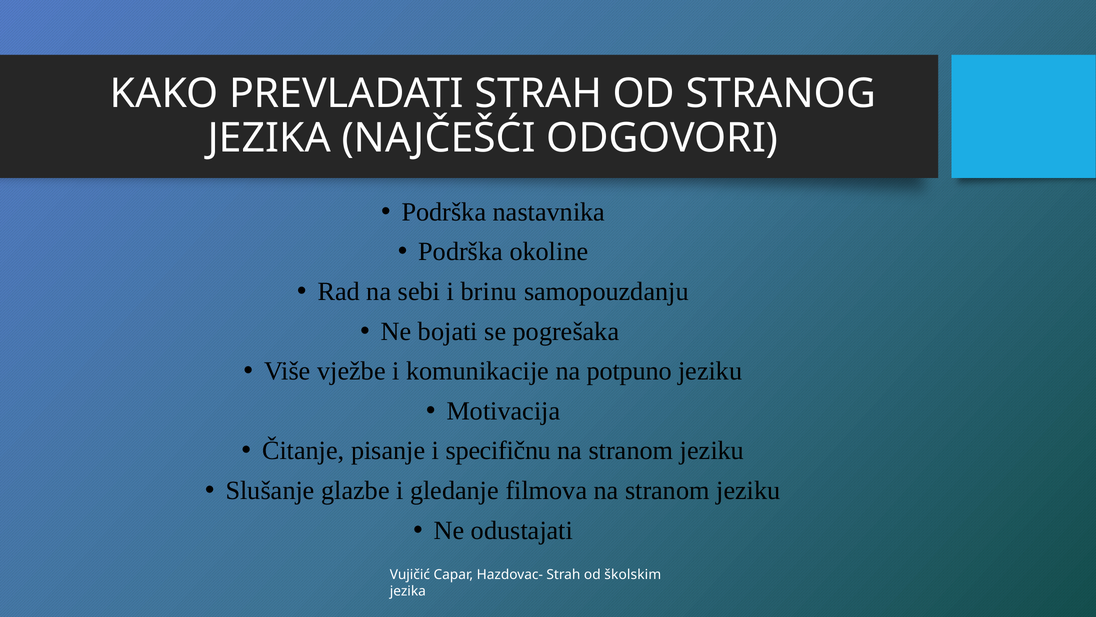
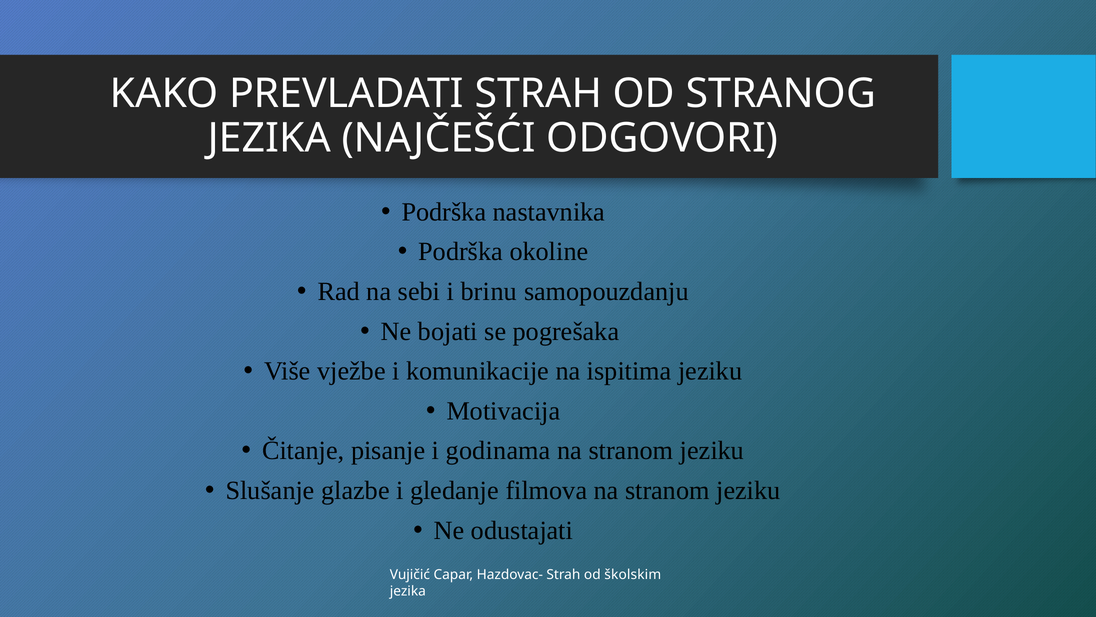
potpuno: potpuno -> ispitima (629, 371)
specifičnu: specifičnu -> godinama (498, 450)
